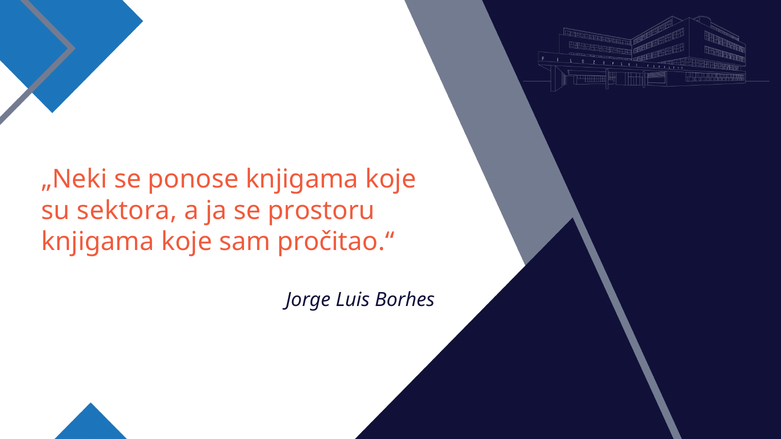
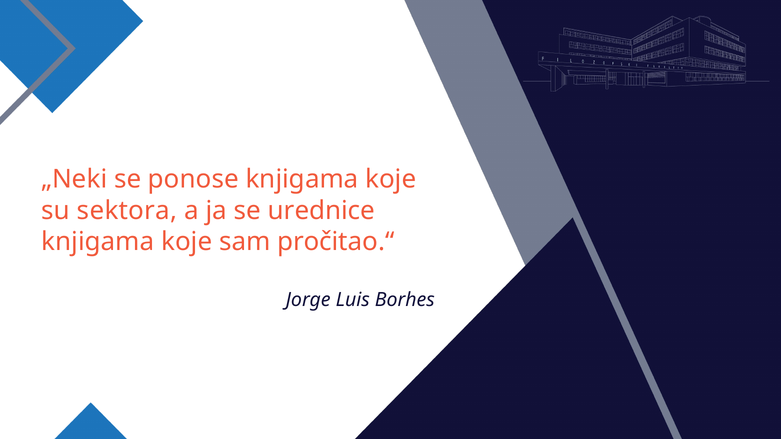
prostoru: prostoru -> urednice (321, 211)
